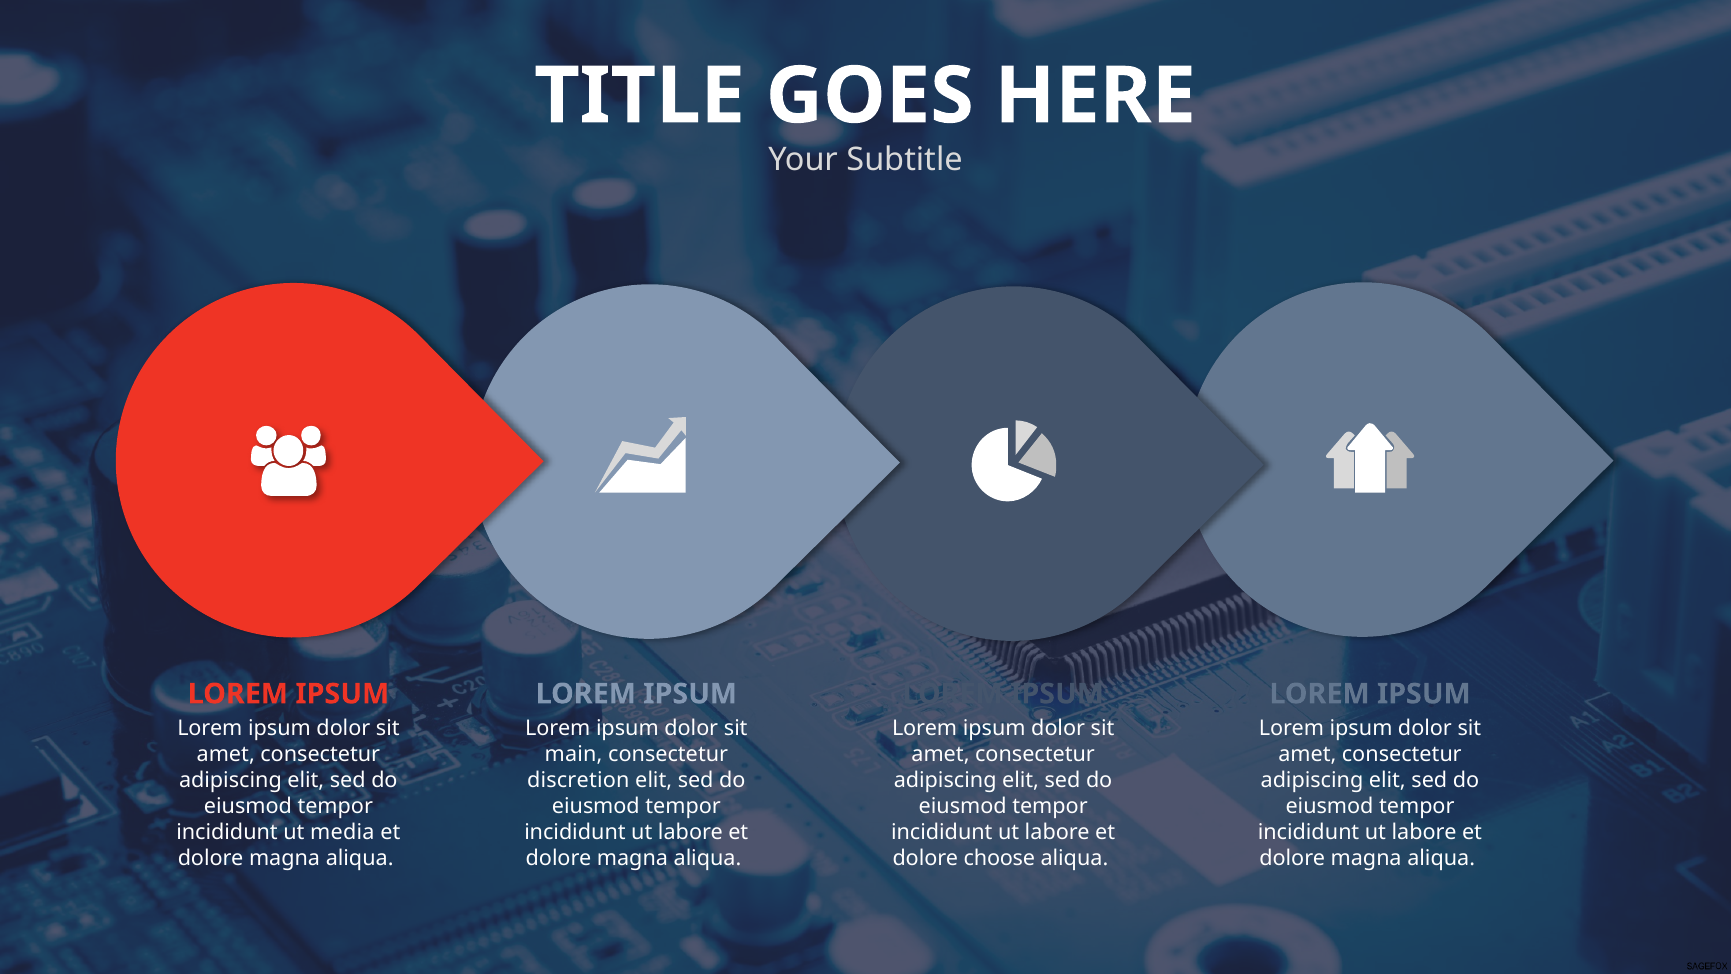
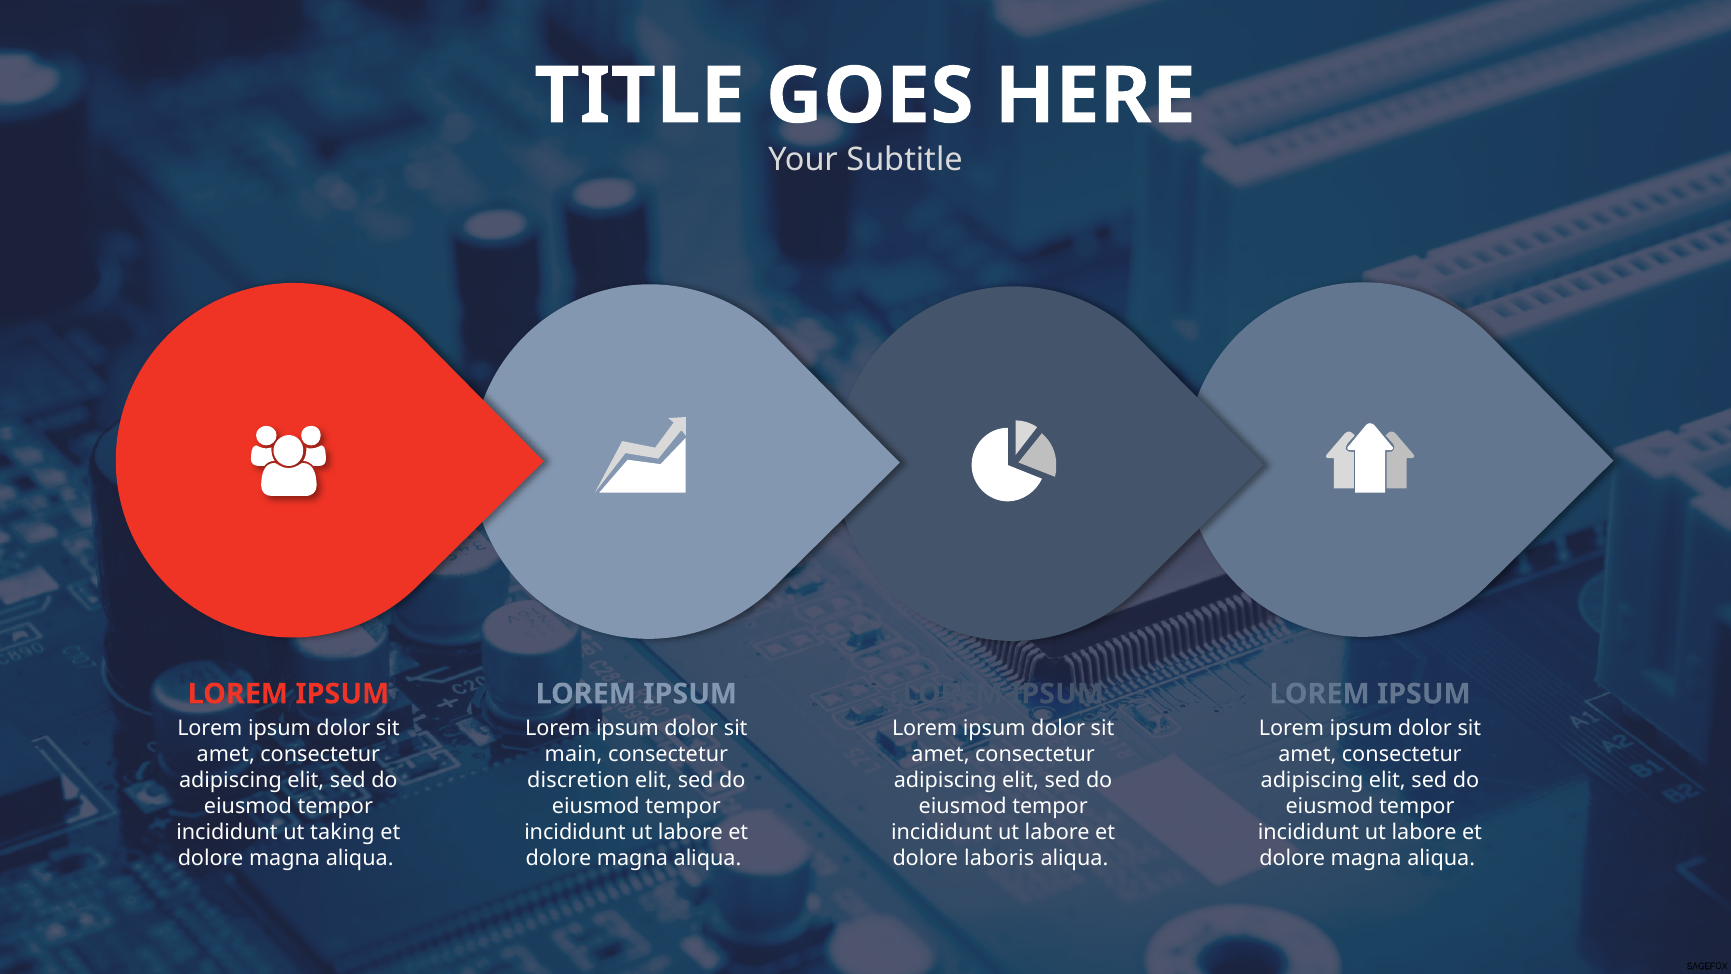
media: media -> taking (342, 832)
choose: choose -> laboris (999, 858)
